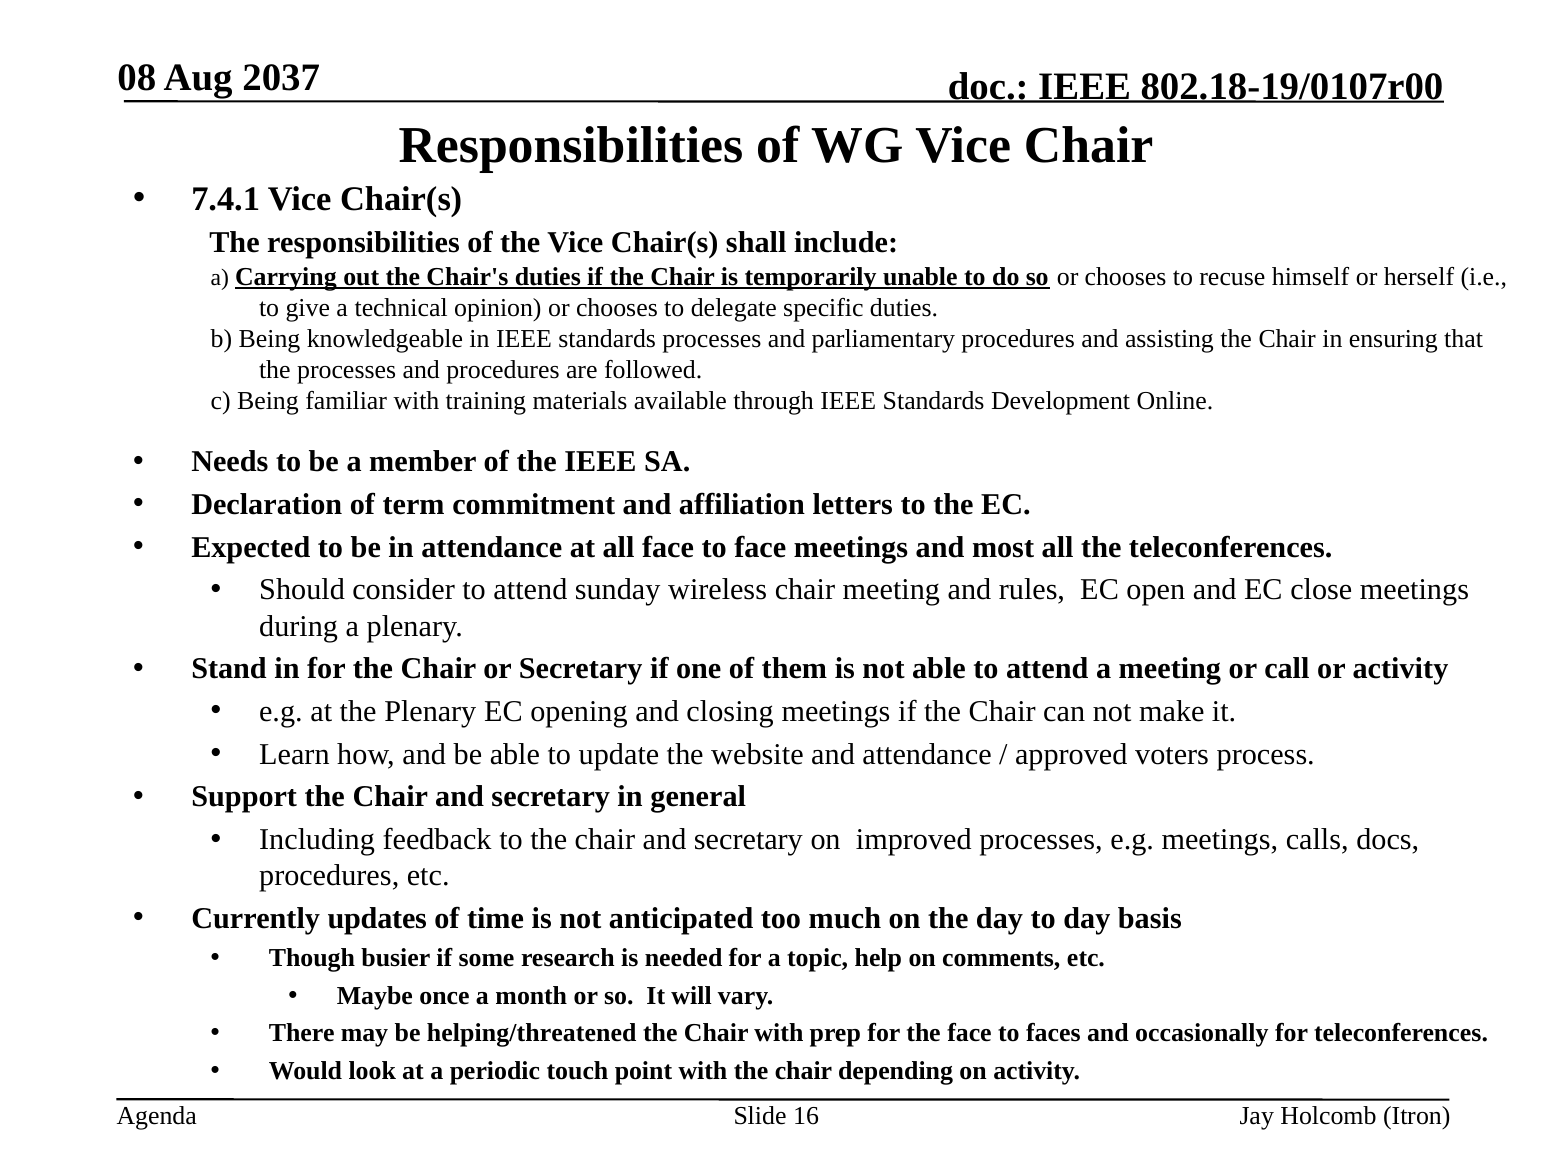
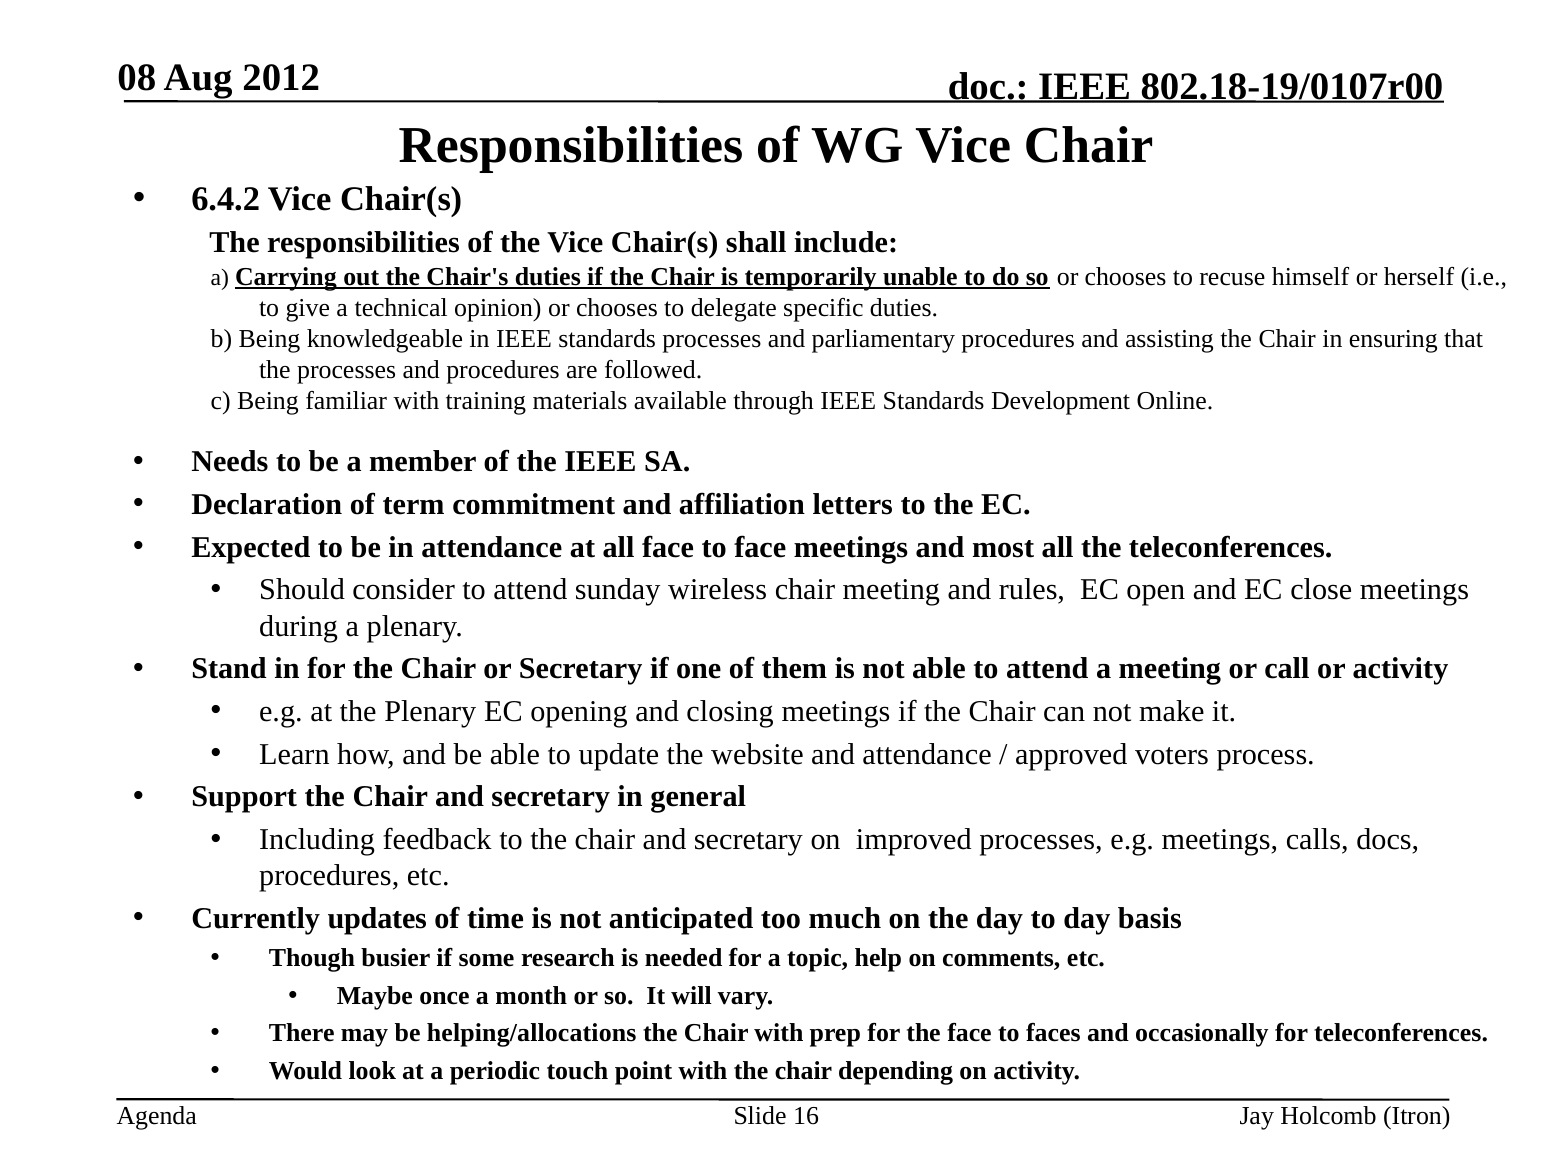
2037: 2037 -> 2012 (281, 78)
7.4.1: 7.4.1 -> 6.4.2 (226, 200)
helping/threatened: helping/threatened -> helping/allocations (532, 1034)
